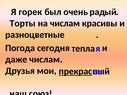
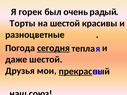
на числам: числам -> шестой (65, 23)
сегодня underline: none -> present (53, 48)
даже числам: числам -> шестой (46, 60)
